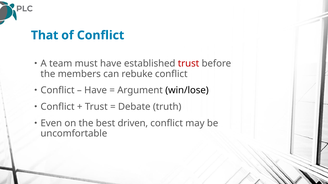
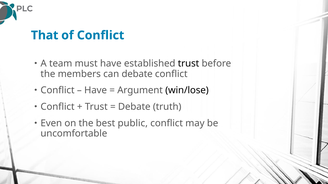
trust colour: red -> black (189, 64)
can rebuke: rebuke -> debate (137, 74)
driven: driven -> public (133, 124)
